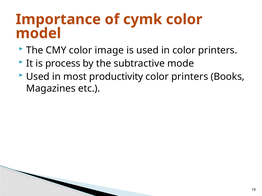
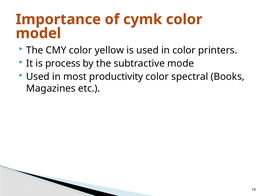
image: image -> yellow (109, 50)
printers: printers -> spectral (190, 77)
